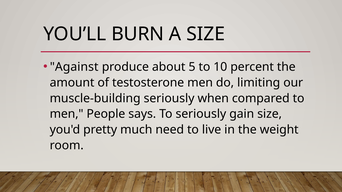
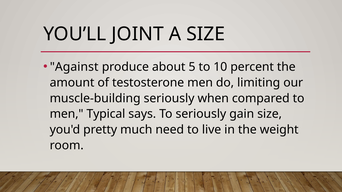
BURN: BURN -> JOINT (138, 34)
People: People -> Typical (106, 114)
